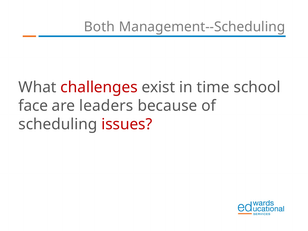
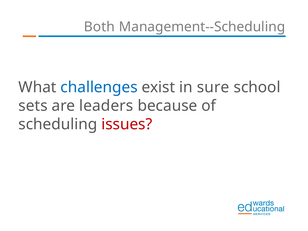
challenges colour: red -> blue (99, 87)
time: time -> sure (213, 87)
face: face -> sets (33, 106)
